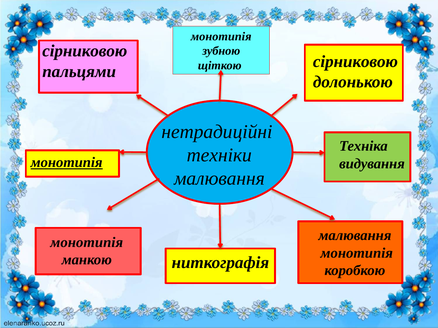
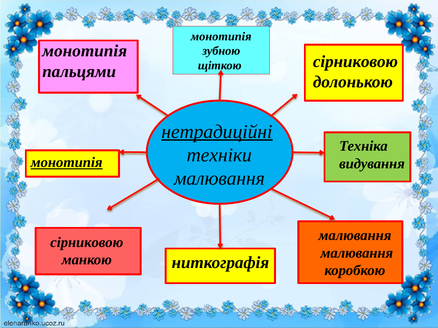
сірниковою: сірниковою -> монотипія (85, 51)
нетрадиційні underline: none -> present (217, 132)
монотипія: монотипія -> сірниковою (87, 243)
монотипія: монотипія -> малювання (357, 253)
